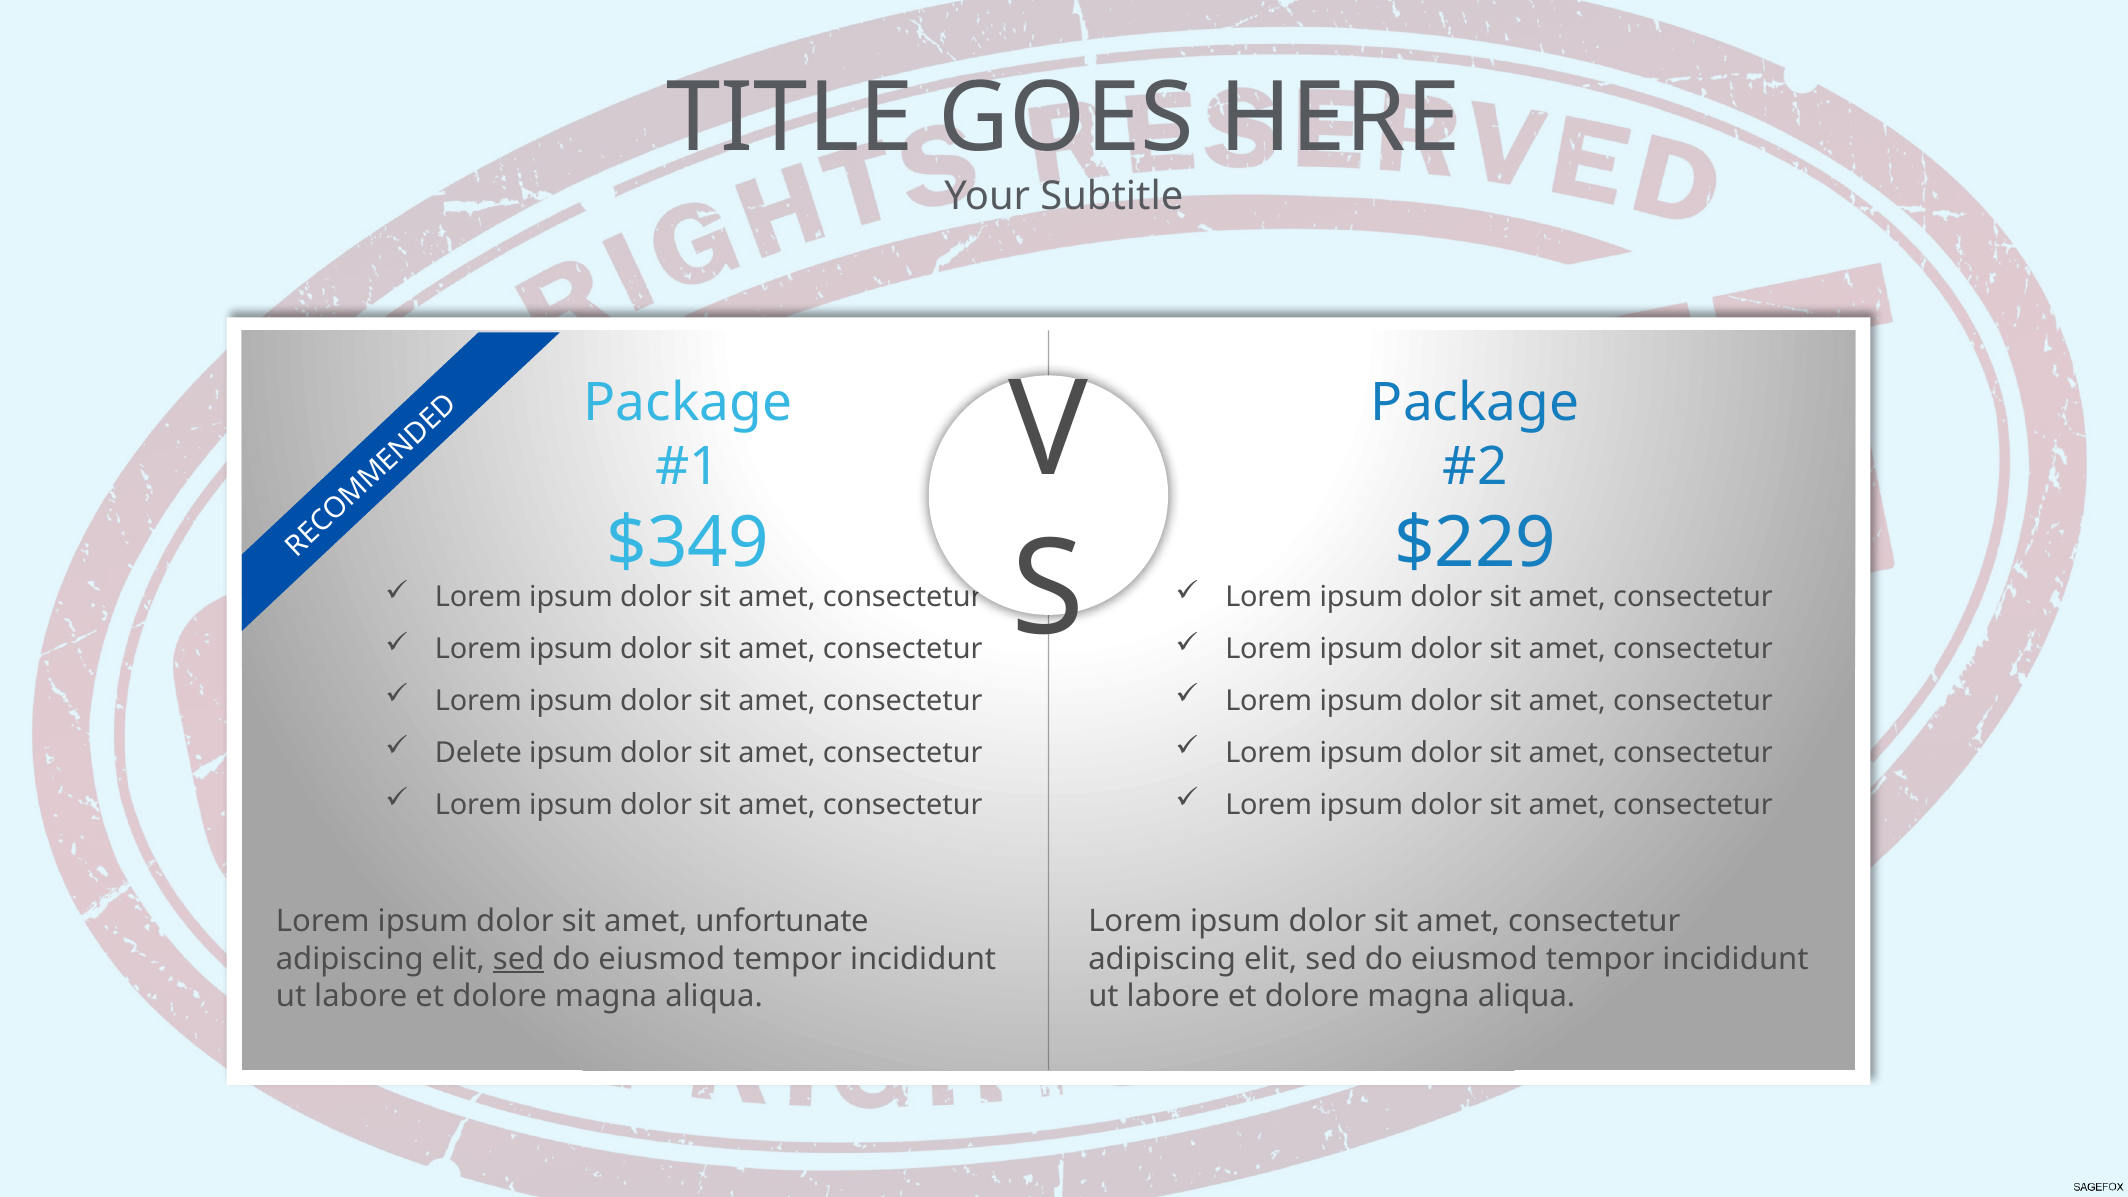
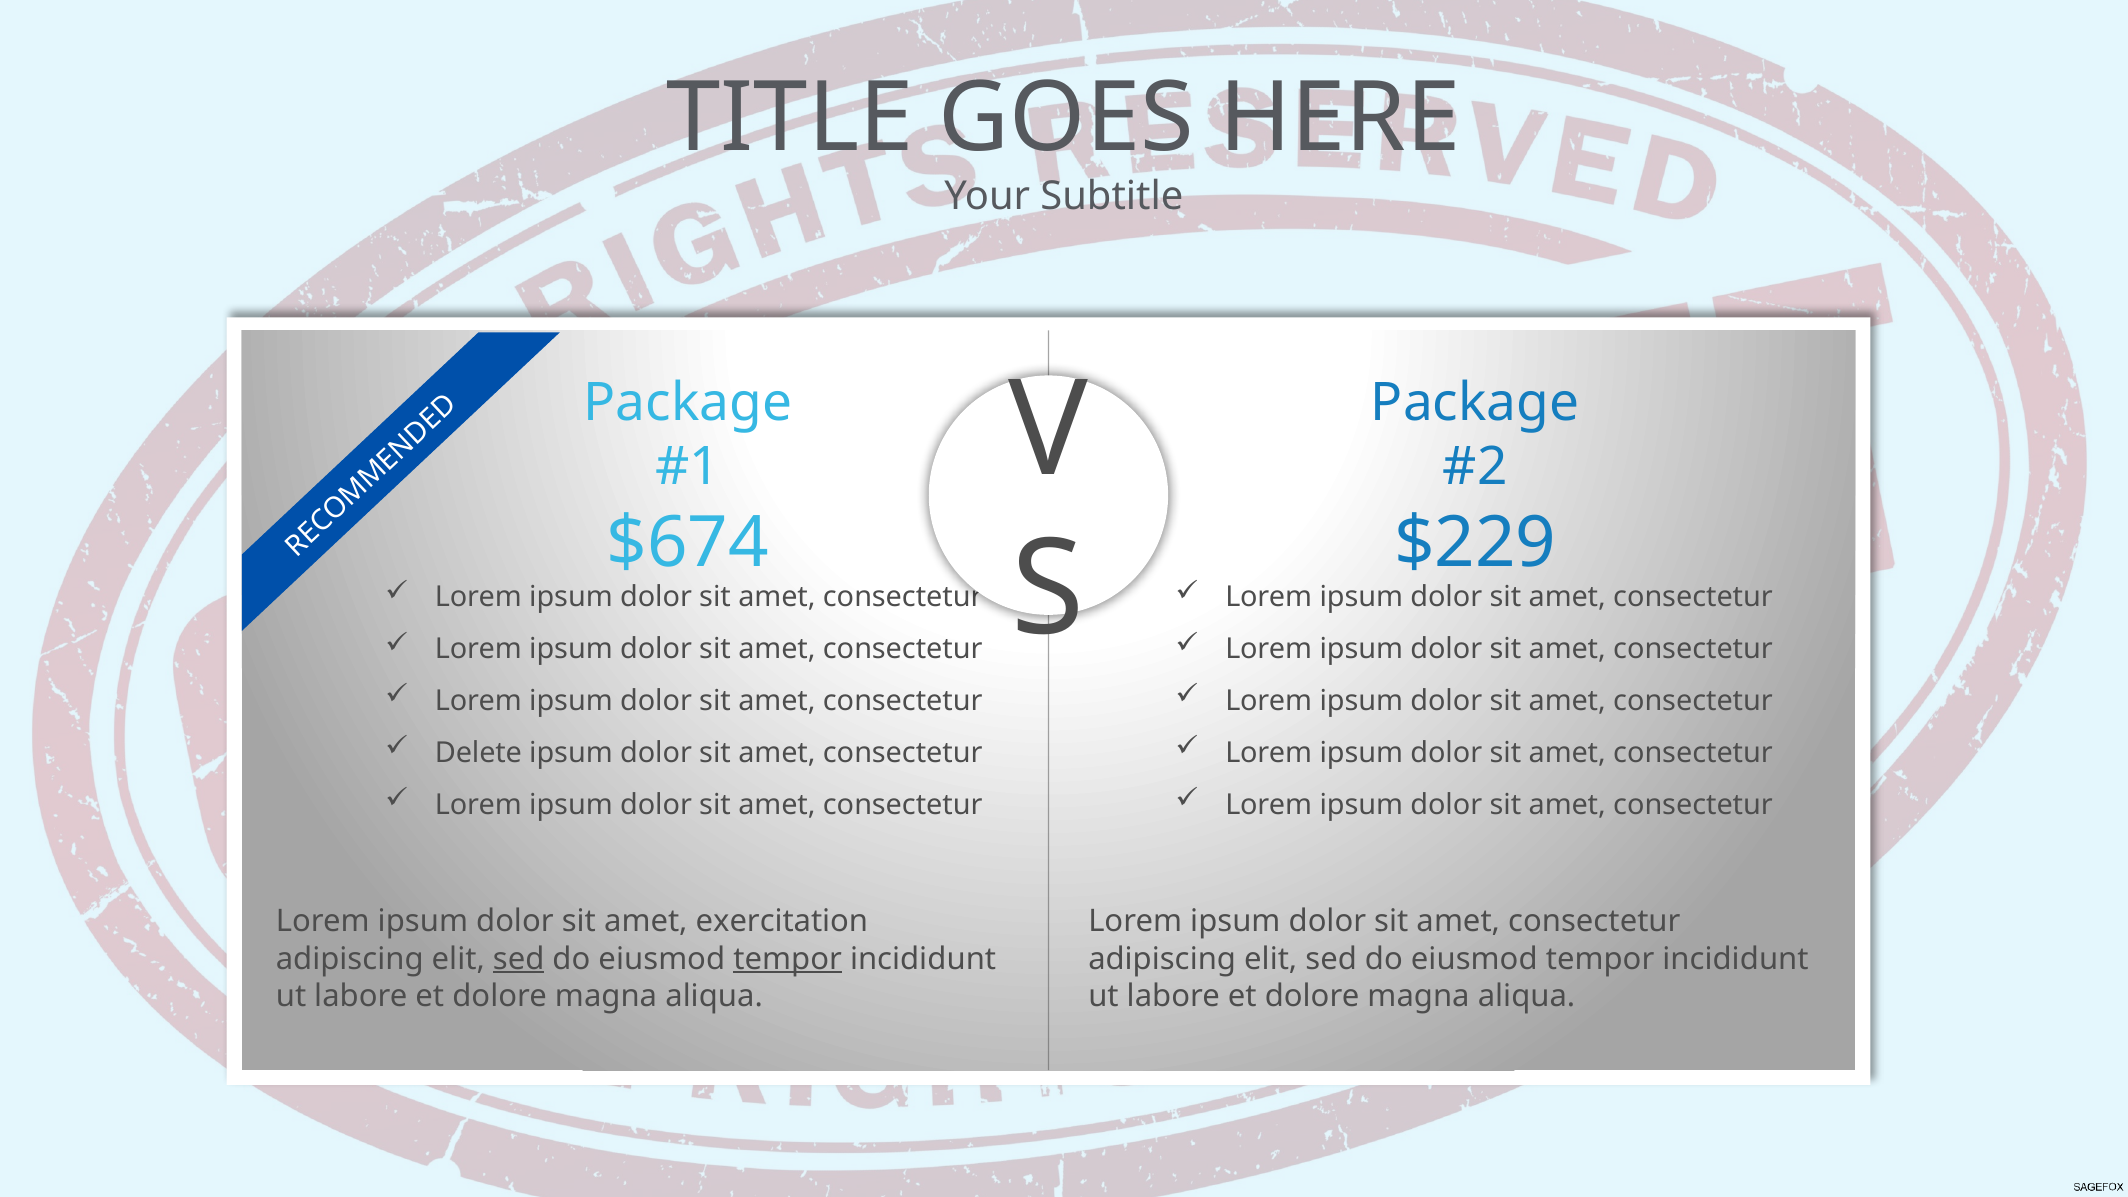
$349: $349 -> $674 (688, 543)
unfortunate: unfortunate -> exercitation (782, 922)
tempor underline: none -> present (788, 959)
